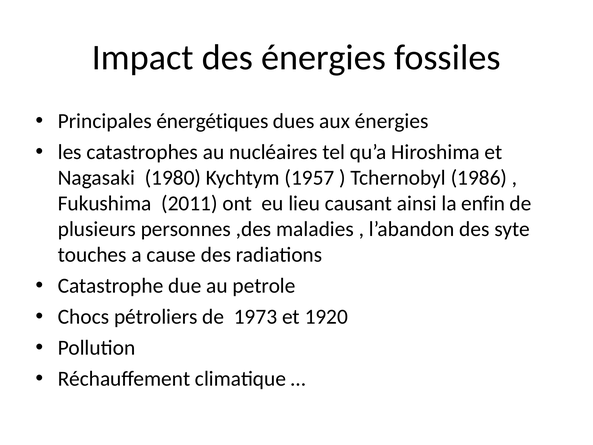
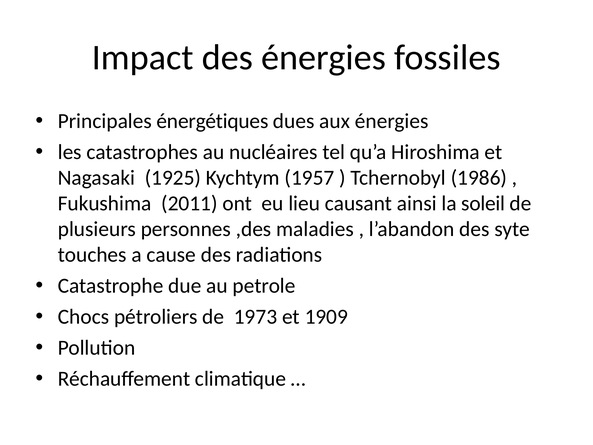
1980: 1980 -> 1925 (173, 178)
enfin: enfin -> soleil (483, 203)
1920: 1920 -> 1909 (326, 317)
